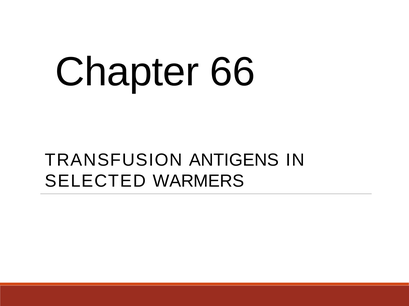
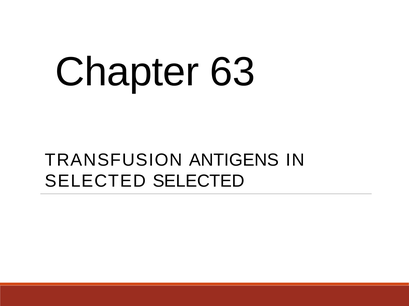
66: 66 -> 63 (232, 72)
SELECTED WARMERS: WARMERS -> SELECTED (199, 182)
